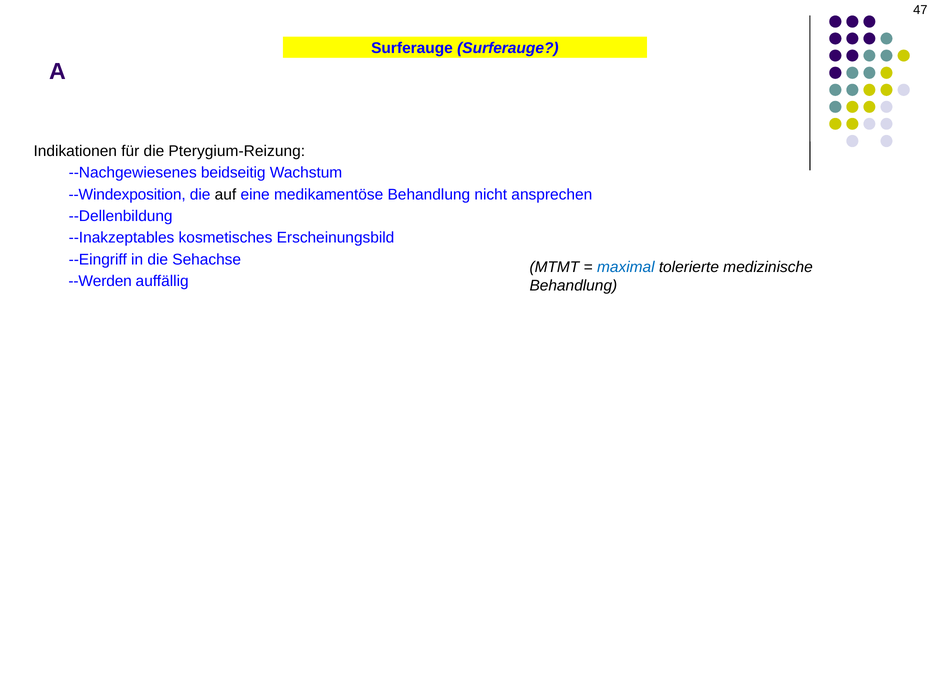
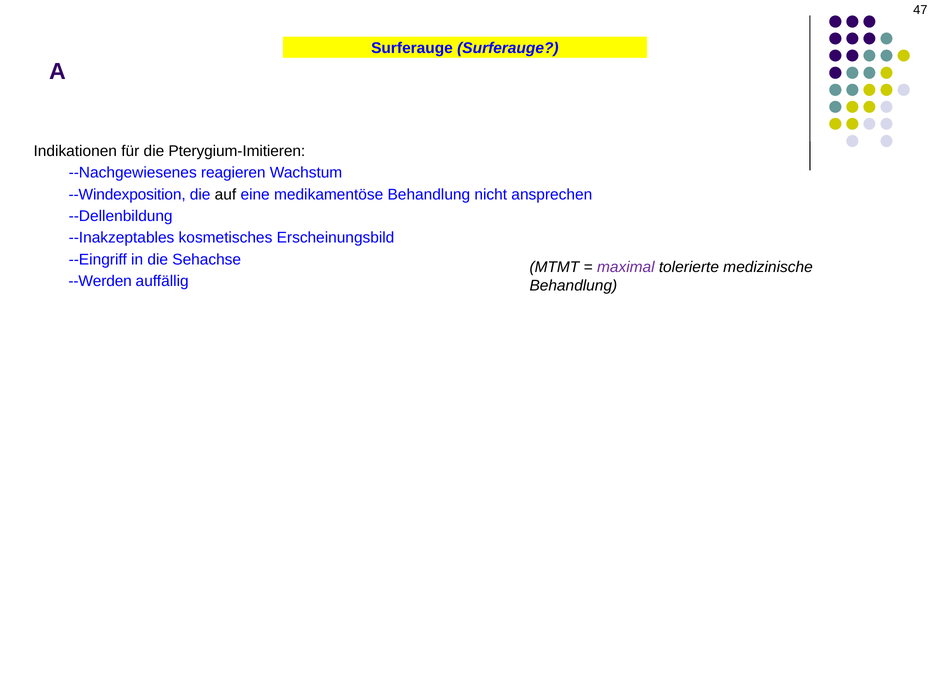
Pterygium-Reizung: Pterygium-Reizung -> Pterygium-Imitieren (237, 151)
beidseitig: beidseitig -> reagieren (233, 173)
maximal colour: blue -> purple (626, 267)
